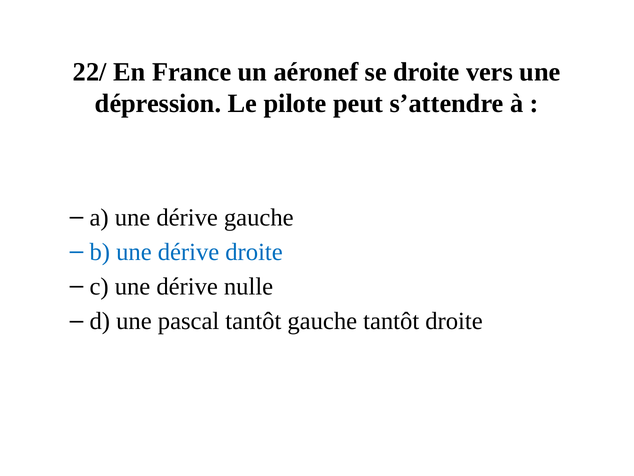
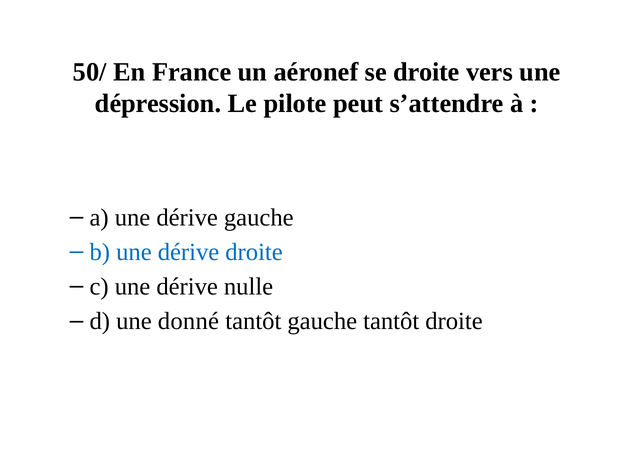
22/: 22/ -> 50/ (90, 72)
pascal: pascal -> donné (188, 321)
